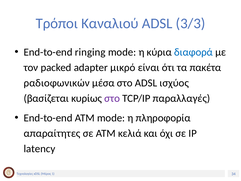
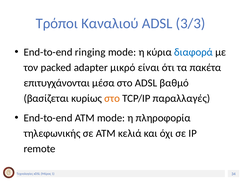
ραδιοφωνικών: ραδιοφωνικών -> επιτυγχάνονται (57, 83)
ισχύος: ισχύος -> βαθμό (174, 83)
στο colour: purple -> orange (112, 98)
απαραίτητες: απαραίτητες -> τηλεφωνικής (52, 133)
latency: latency -> remote (40, 149)
